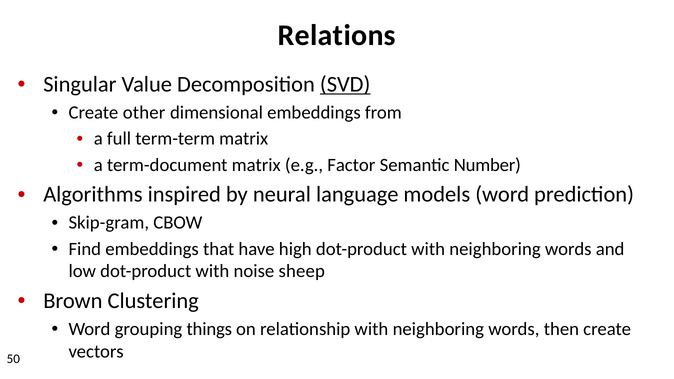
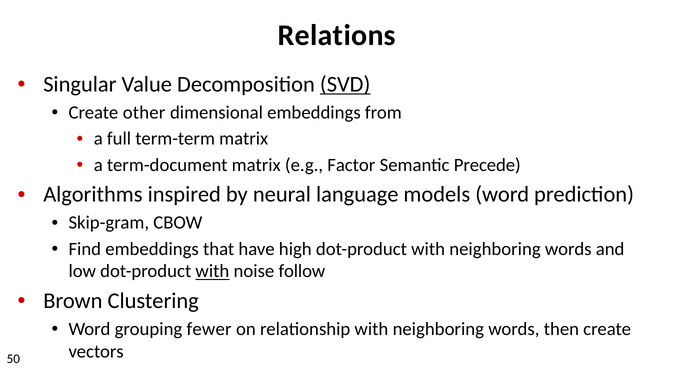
Number: Number -> Precede (487, 165)
with underline: none -> present (212, 271)
sheep: sheep -> follow (302, 271)
things: things -> fewer (209, 329)
